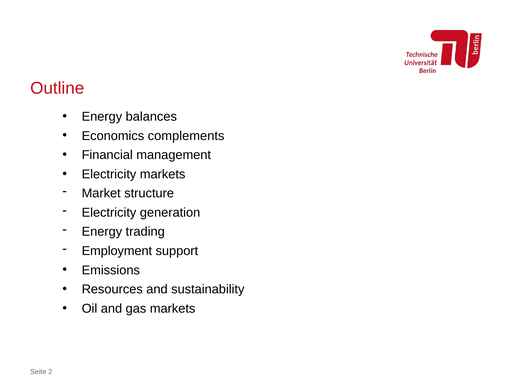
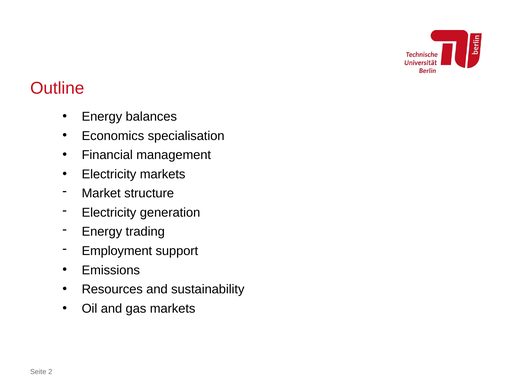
complements: complements -> specialisation (186, 136)
